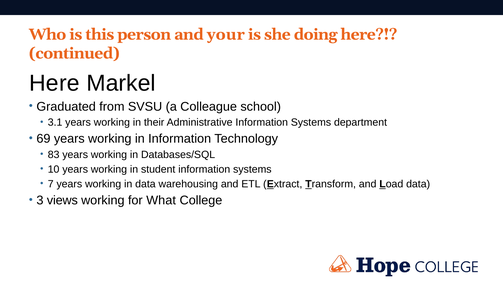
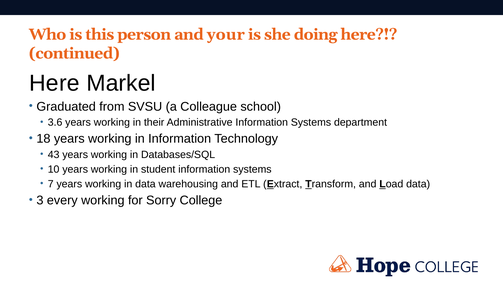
3.1: 3.1 -> 3.6 (55, 122)
69: 69 -> 18 (43, 139)
83: 83 -> 43 (54, 155)
views: views -> every (62, 200)
What: What -> Sorry (161, 200)
